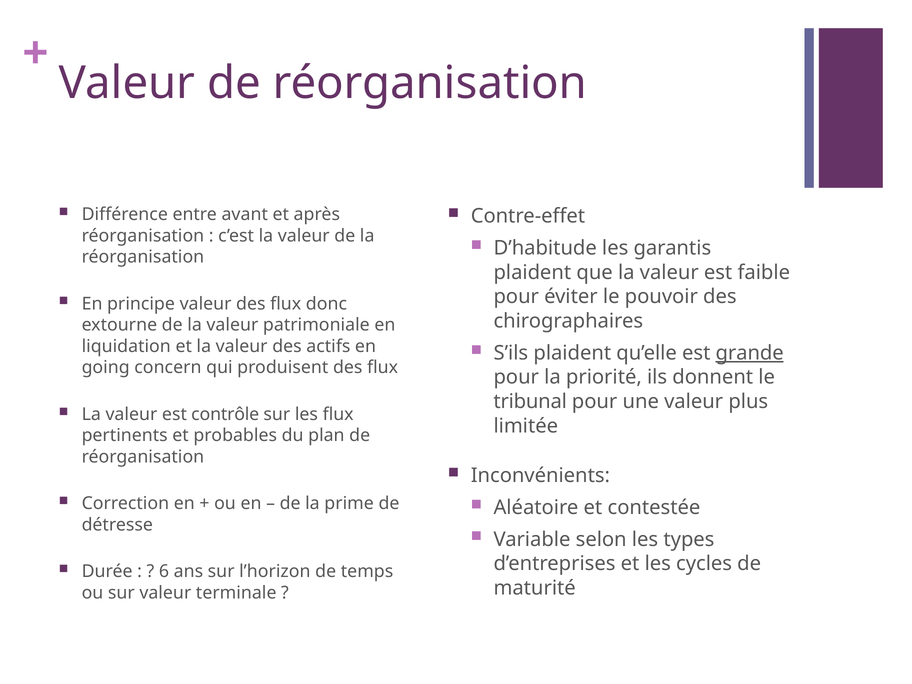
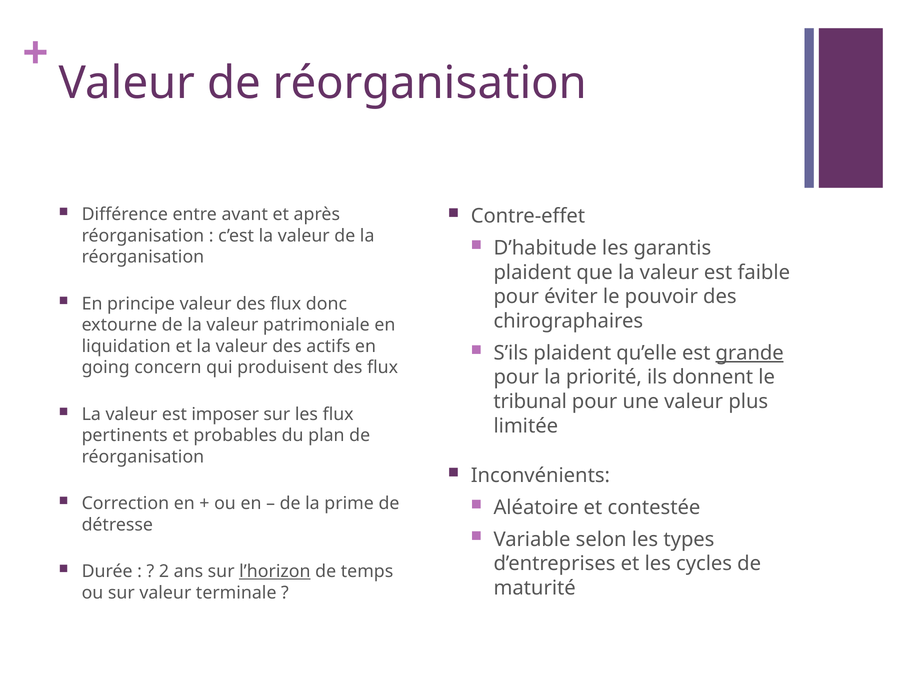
contrôle: contrôle -> imposer (225, 414)
6: 6 -> 2 (164, 571)
l’horizon underline: none -> present (275, 571)
